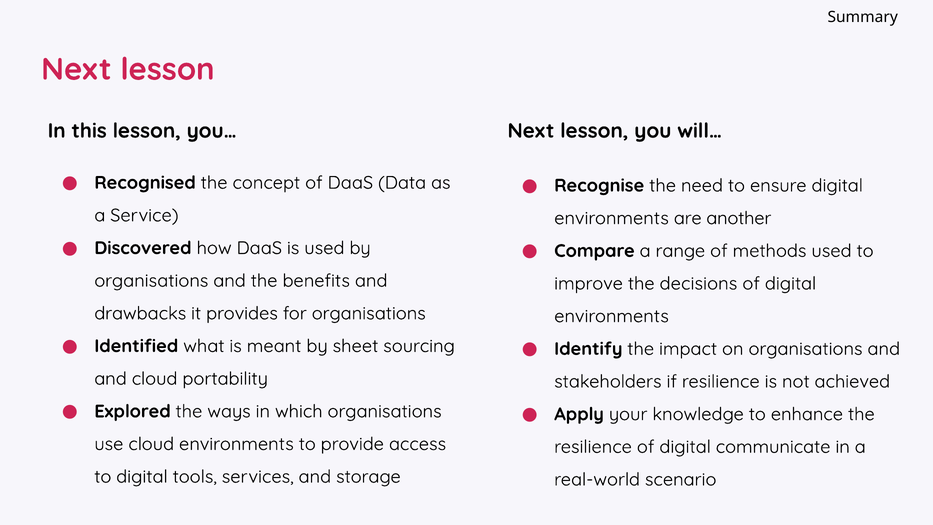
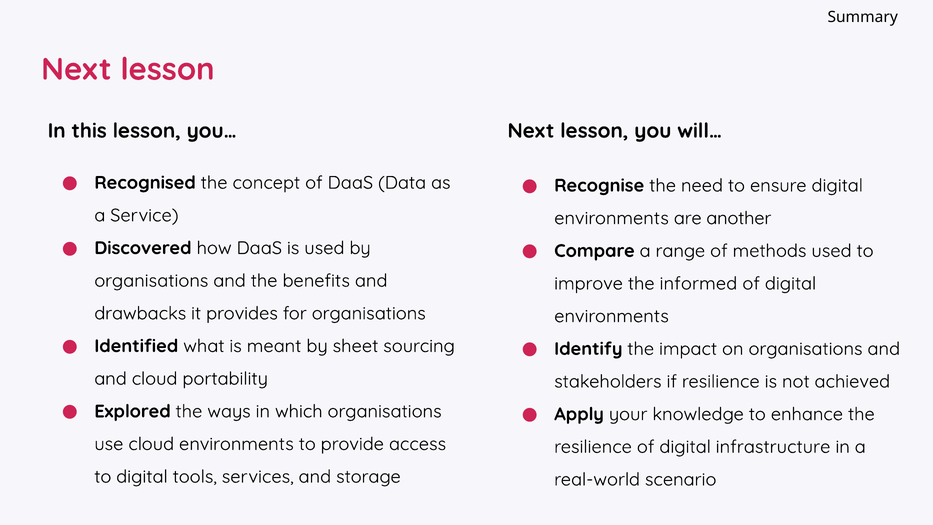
decisions: decisions -> informed (698, 283)
communicate: communicate -> infrastructure (773, 447)
